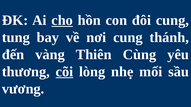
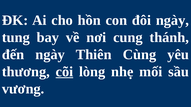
cho underline: present -> none (62, 20)
đôi cung: cung -> ngày (172, 20)
đến vàng: vàng -> ngày (50, 55)
